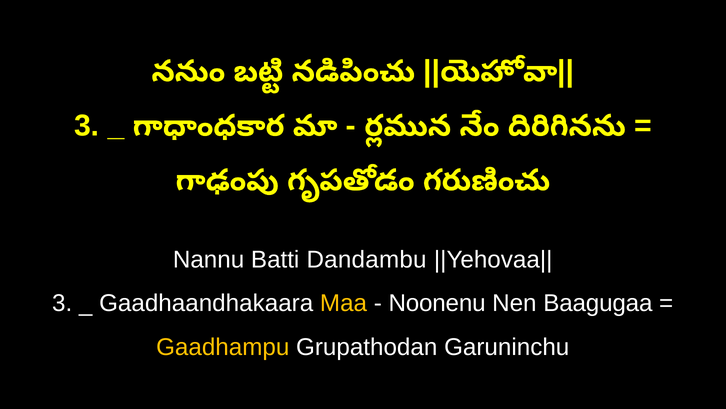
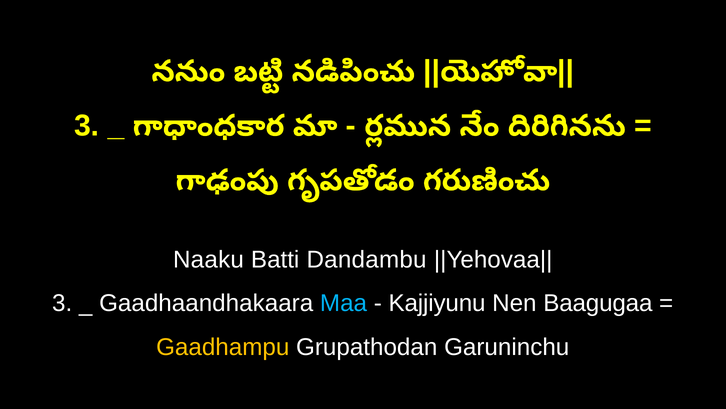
Nannu: Nannu -> Naaku (208, 259)
Maa colour: yellow -> light blue (344, 303)
Noonenu: Noonenu -> Kajjiyunu (437, 303)
